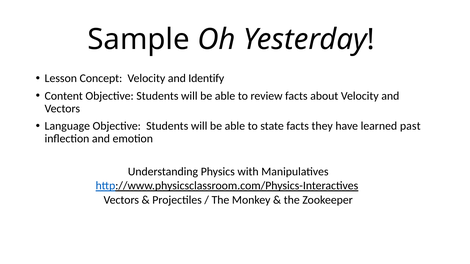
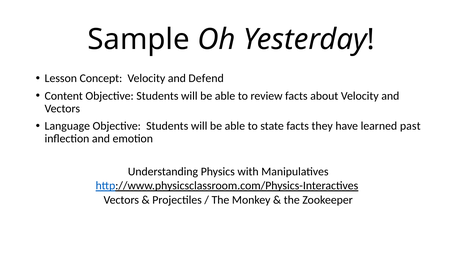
Identify: Identify -> Defend (206, 78)
